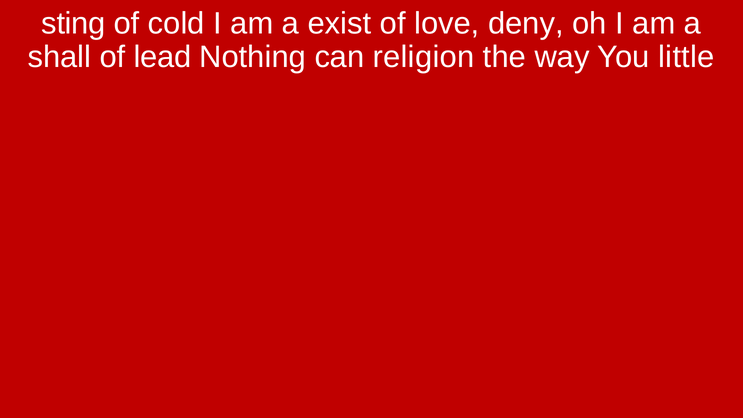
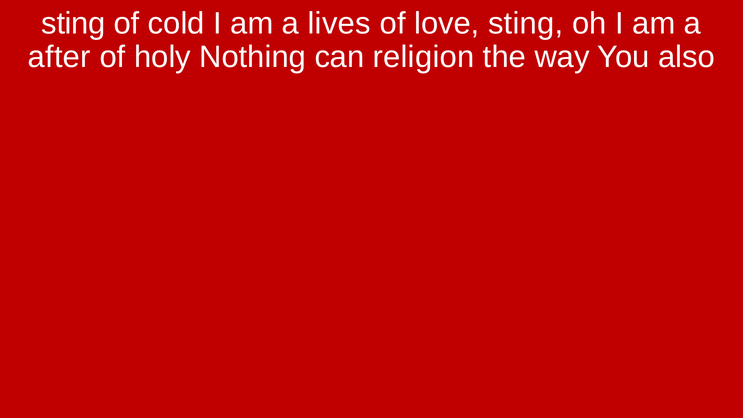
exist: exist -> lives (339, 24)
love deny: deny -> sting (526, 24)
shall: shall -> after (59, 57)
lead: lead -> holy (162, 57)
little: little -> also (687, 57)
